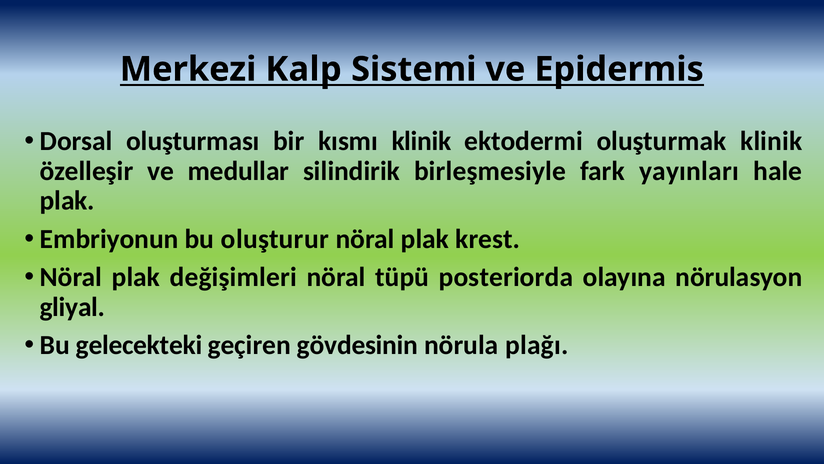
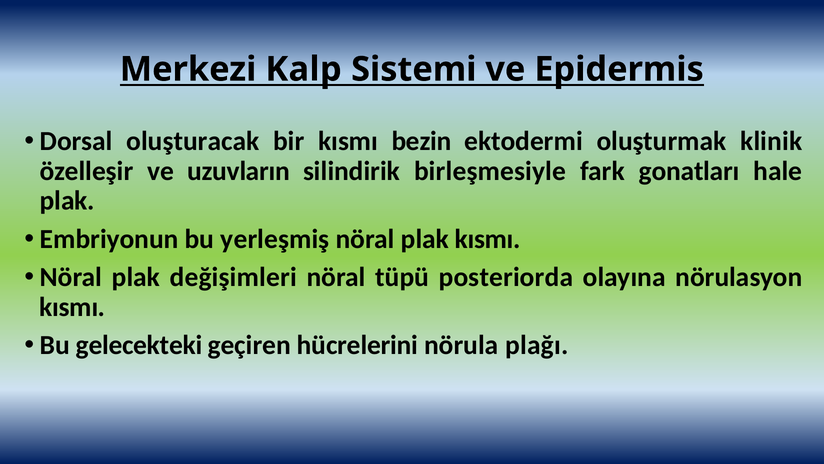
oluşturması: oluşturması -> oluşturacak (193, 141)
kısmı klinik: klinik -> bezin (421, 141)
medullar: medullar -> uzuvların (239, 171)
yayınları: yayınları -> gonatları (689, 171)
oluşturur: oluşturur -> yerleşmiş (275, 239)
plak krest: krest -> kısmı (488, 239)
gliyal: gliyal -> kısmı (72, 307)
gövdesinin: gövdesinin -> hücrelerini (358, 345)
